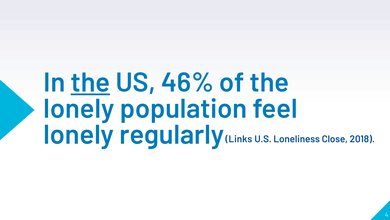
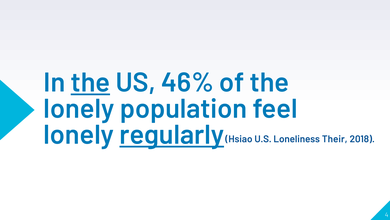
regularly underline: none -> present (172, 135)
Links: Links -> Hsiao (239, 139)
Close: Close -> Their (335, 139)
